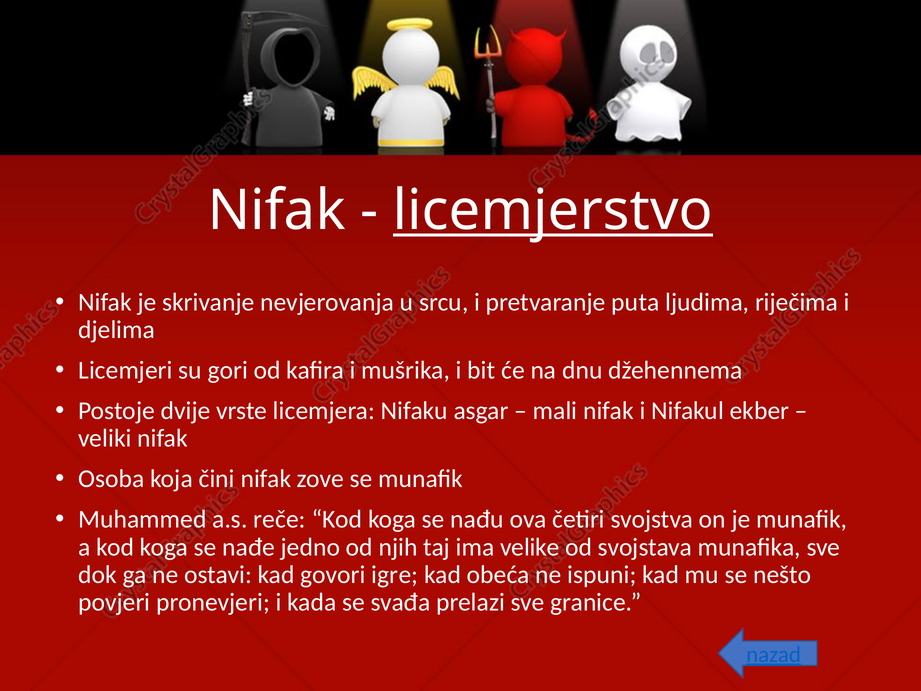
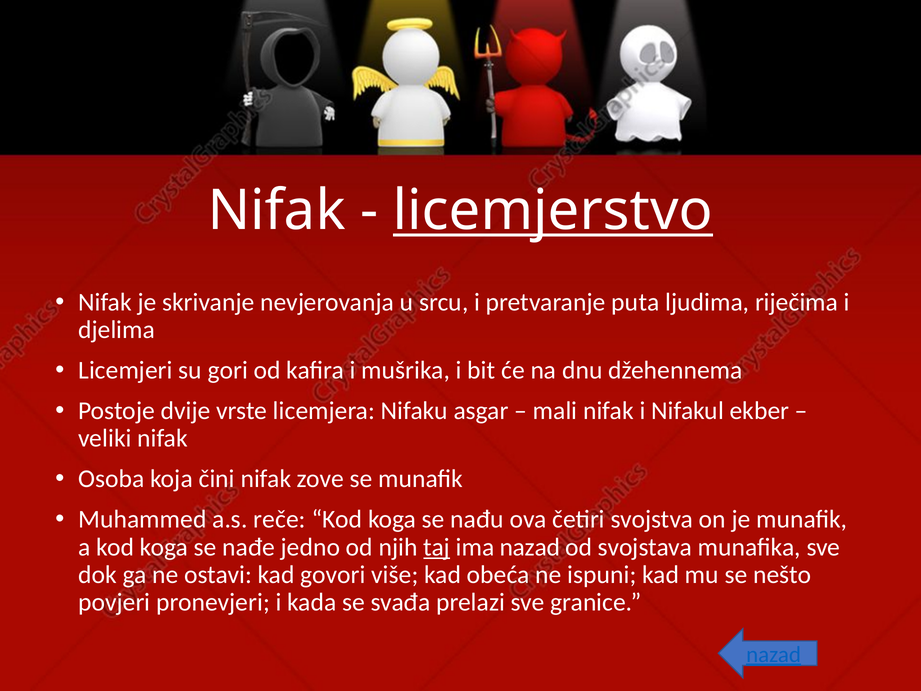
taj underline: none -> present (437, 547)
ima velike: velike -> nazad (530, 547)
igre: igre -> više (395, 575)
